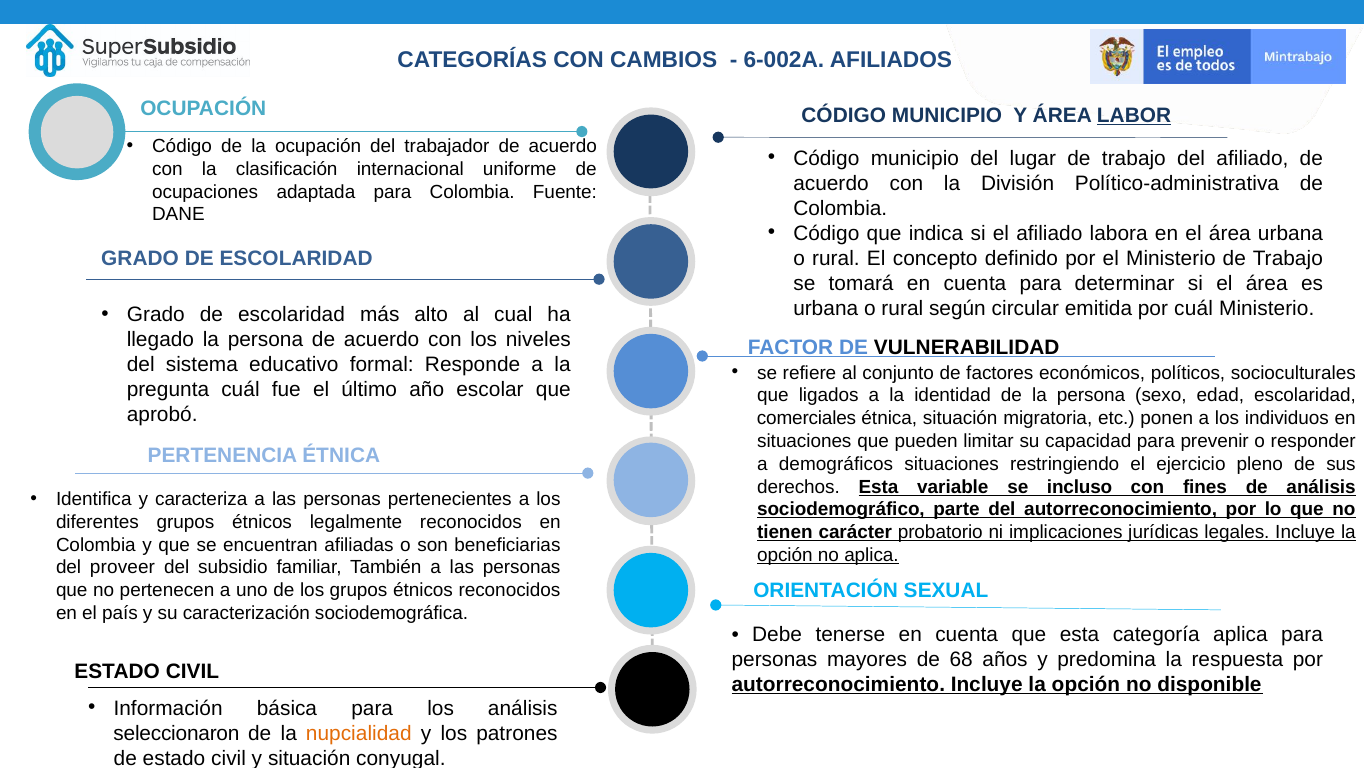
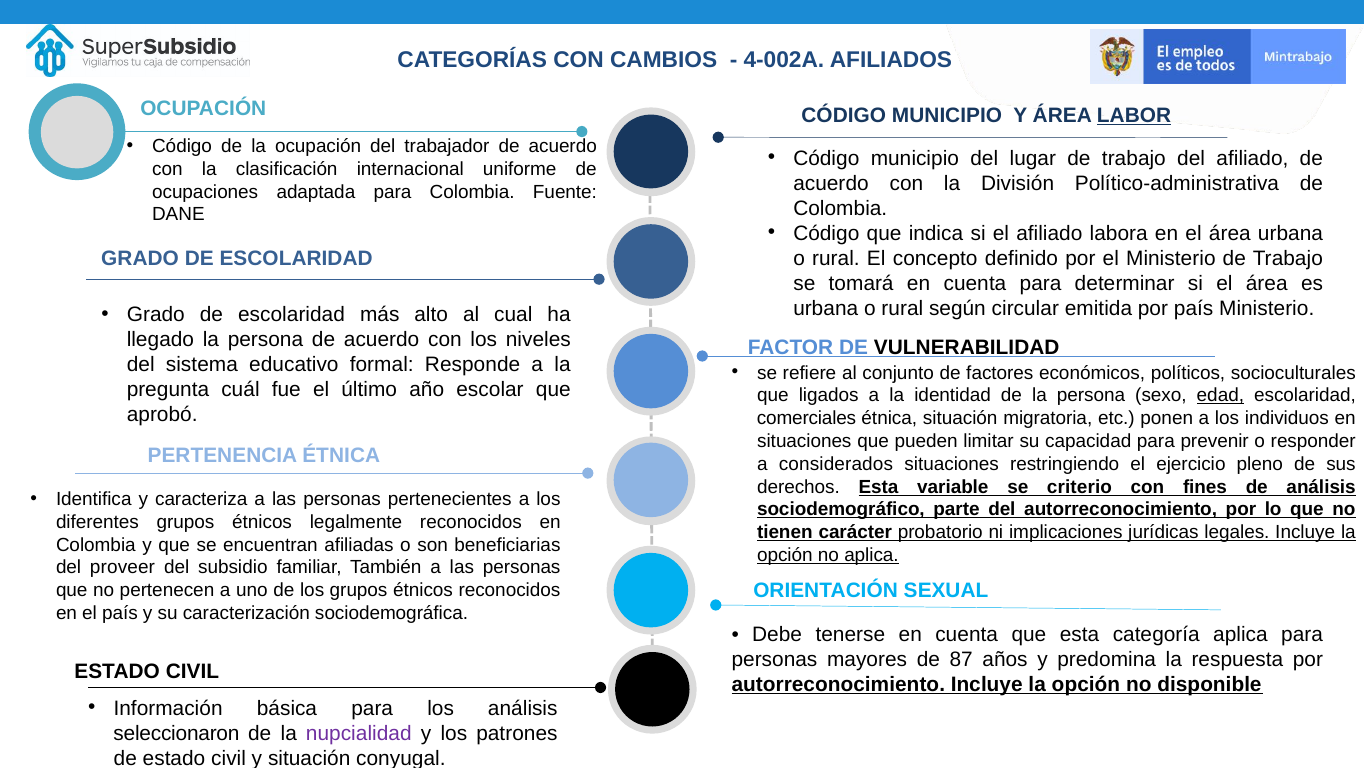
6-002A: 6-002A -> 4-002A (784, 60)
por cuál: cuál -> país (1194, 308)
edad underline: none -> present (1220, 395)
demográficos: demográficos -> considerados (836, 464)
incluso: incluso -> criterio (1079, 486)
68: 68 -> 87 (961, 659)
nupcialidad colour: orange -> purple (359, 732)
